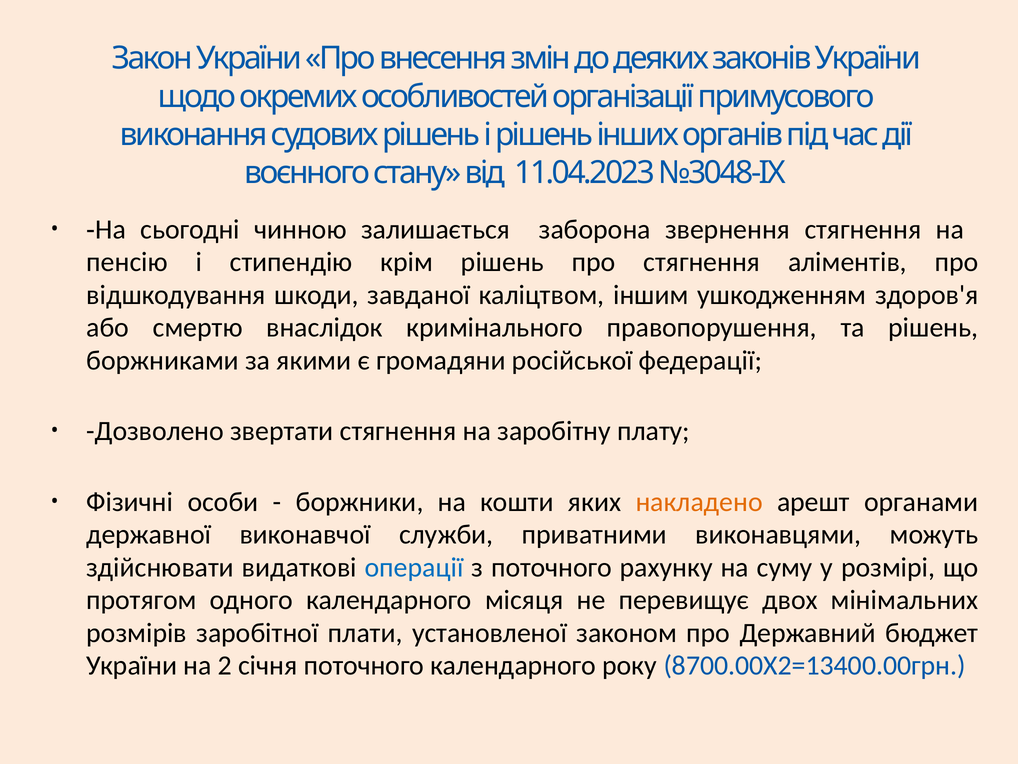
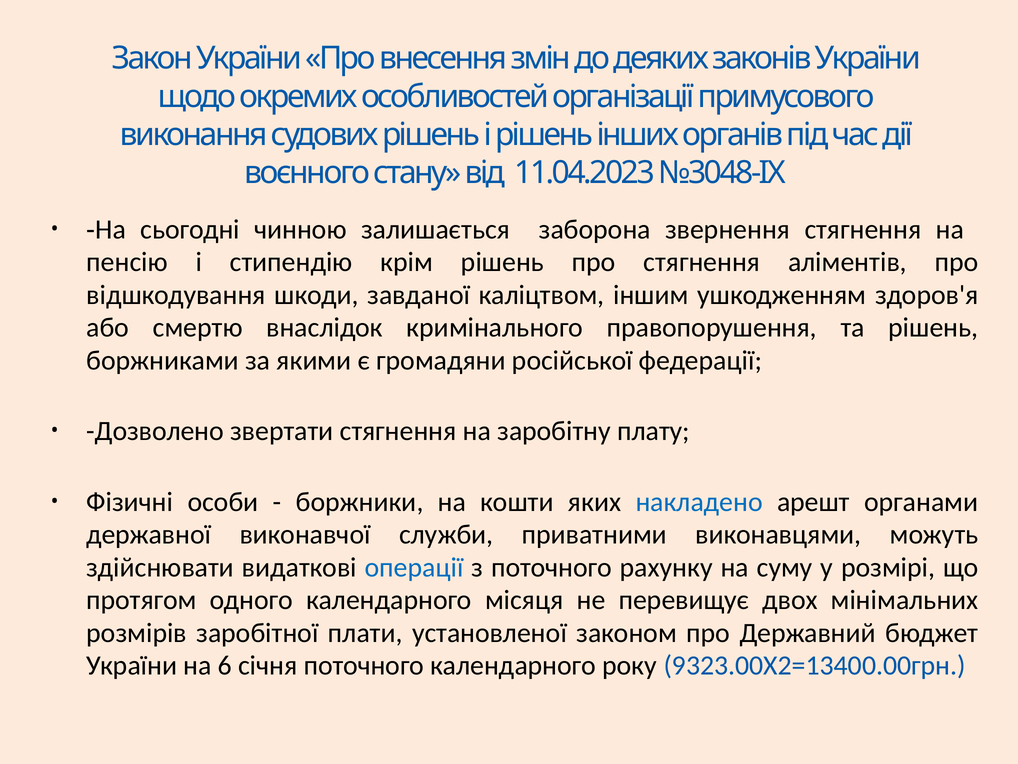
накладено colour: orange -> blue (699, 502)
2: 2 -> 6 (225, 665)
8700.00Х2=13400.00грн: 8700.00Х2=13400.00грн -> 9323.00Х2=13400.00грн (815, 665)
